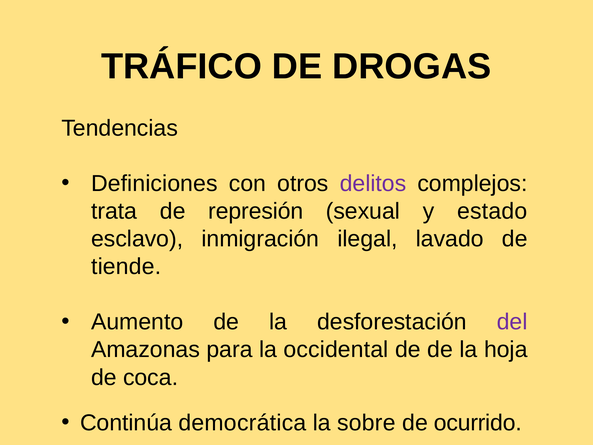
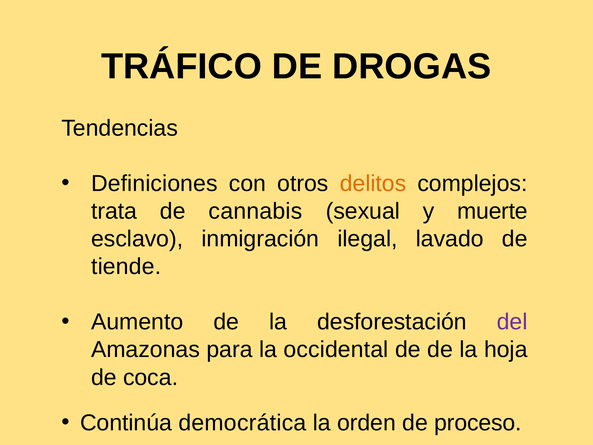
delitos colour: purple -> orange (373, 183)
represión: represión -> cannabis (256, 211)
estado: estado -> muerte (492, 211)
sobre: sobre -> orden (366, 423)
ocurrido: ocurrido -> proceso (478, 423)
